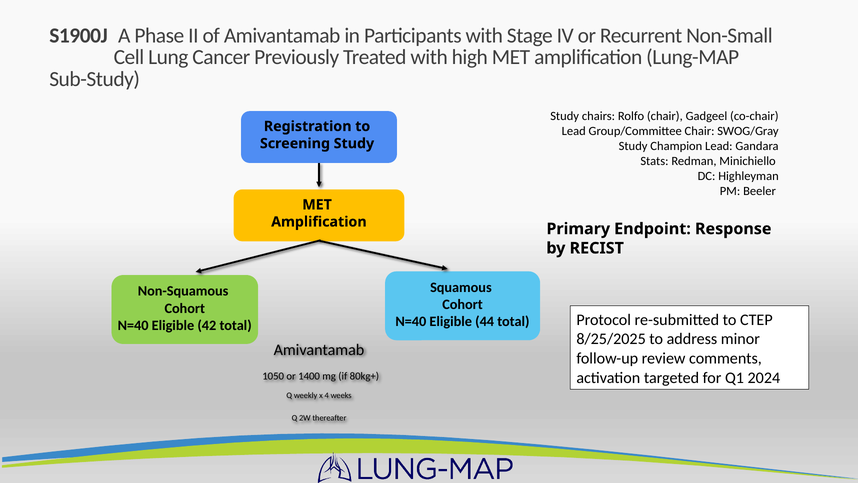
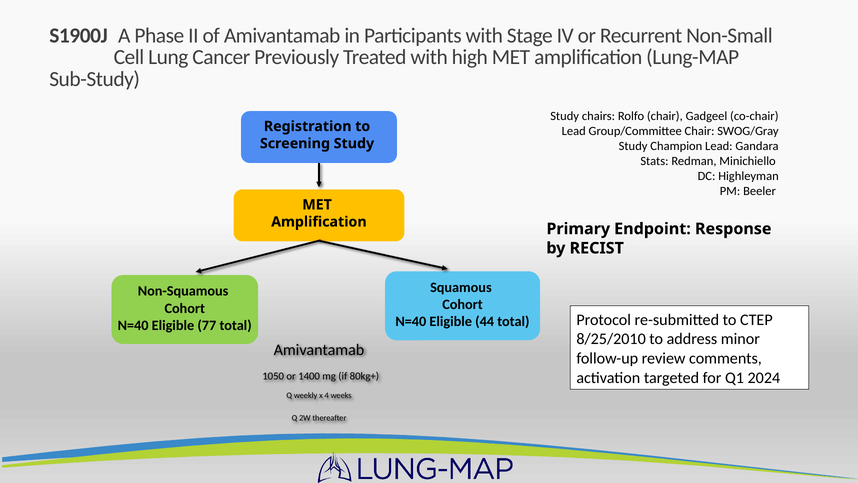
42: 42 -> 77 (207, 325)
8/25/2025: 8/25/2025 -> 8/25/2010 (611, 339)
